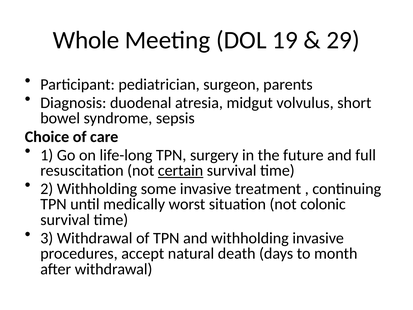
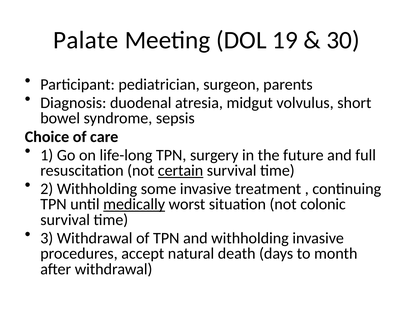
Whole: Whole -> Palate (86, 40)
29: 29 -> 30 (343, 40)
medically underline: none -> present (134, 204)
